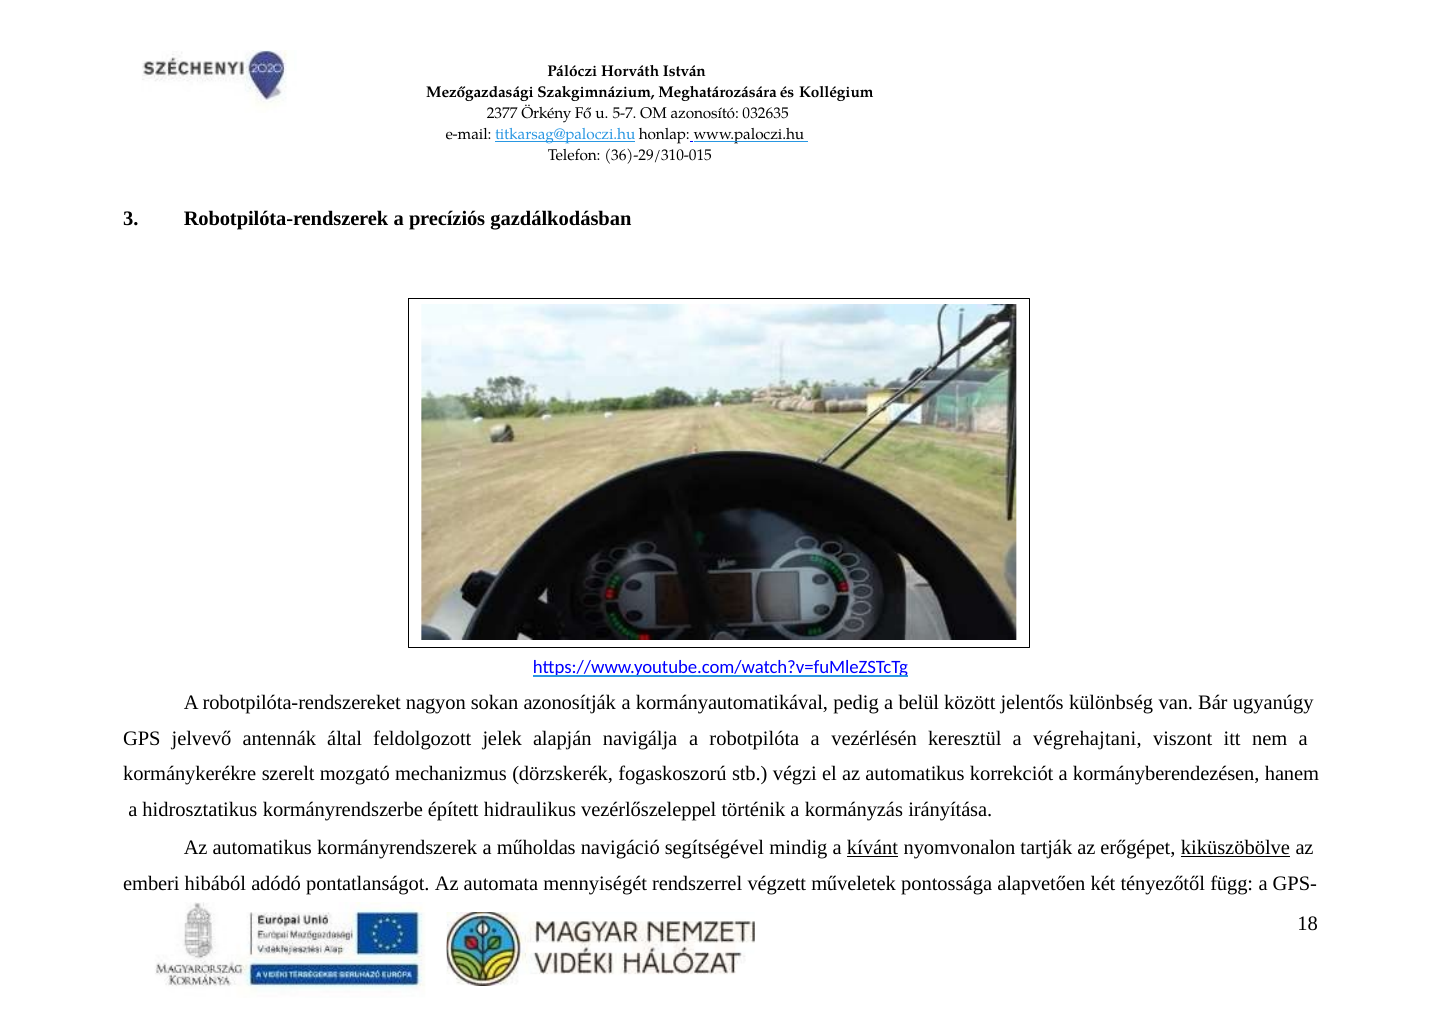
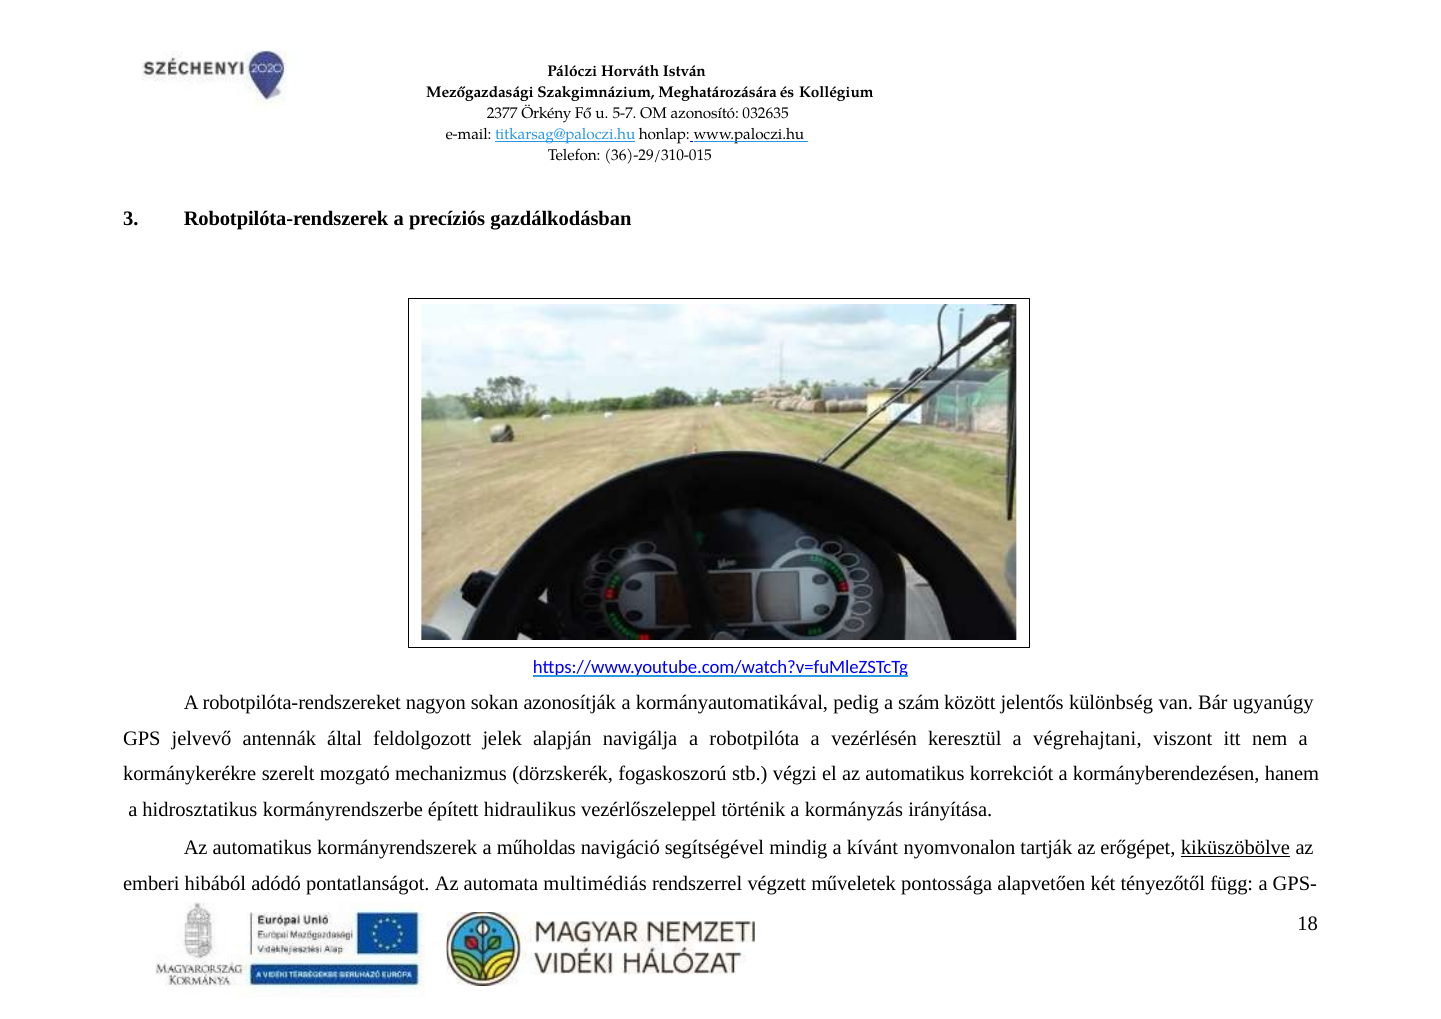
belül: belül -> szám (919, 703)
kívánt underline: present -> none (873, 848)
mennyiségét: mennyiségét -> multimédiás (595, 883)
